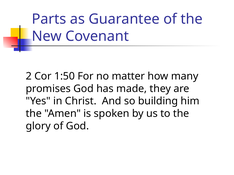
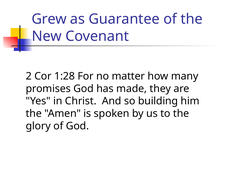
Parts: Parts -> Grew (49, 19)
1:50: 1:50 -> 1:28 (65, 76)
